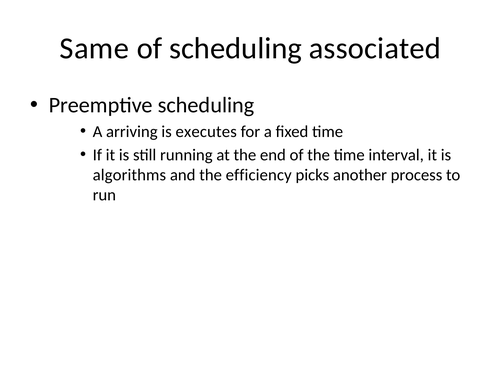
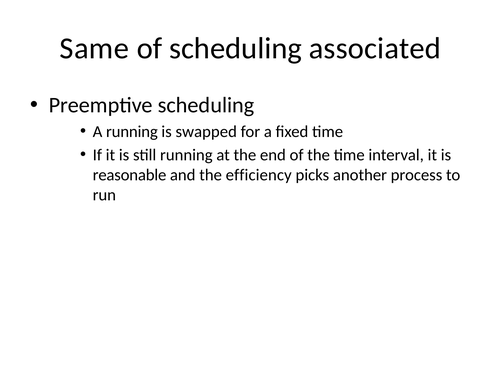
A arriving: arriving -> running (132, 131)
executes: executes -> swapped (206, 131)
algorithms: algorithms -> reasonable (130, 175)
